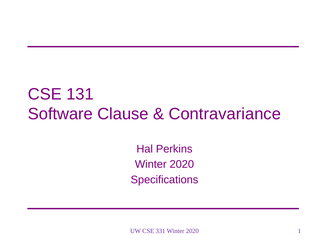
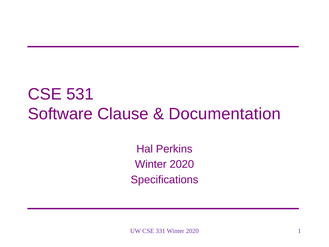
131: 131 -> 531 (80, 94)
Contravariance: Contravariance -> Documentation (225, 114)
